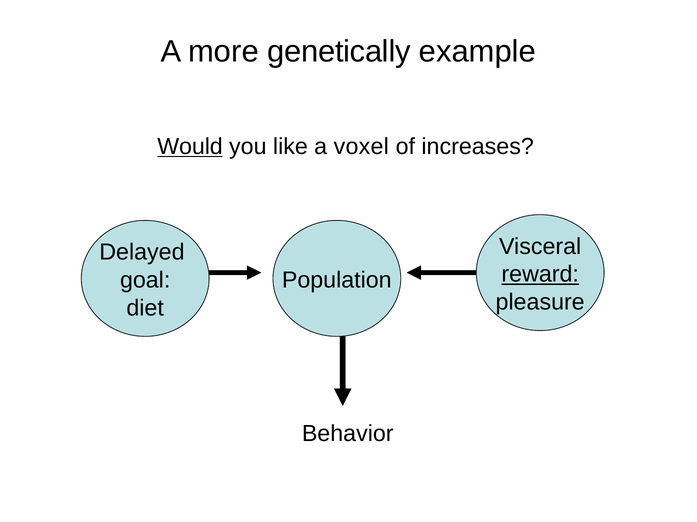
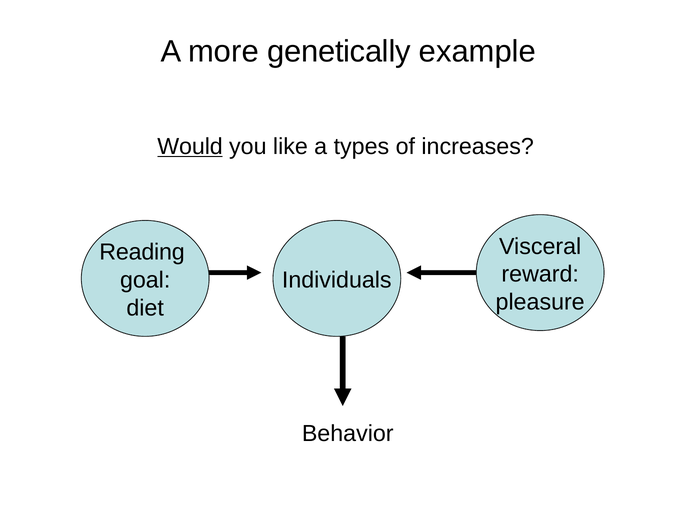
voxel: voxel -> types (361, 147)
Delayed: Delayed -> Reading (142, 253)
reward underline: present -> none (540, 275)
Population: Population -> Individuals (337, 280)
